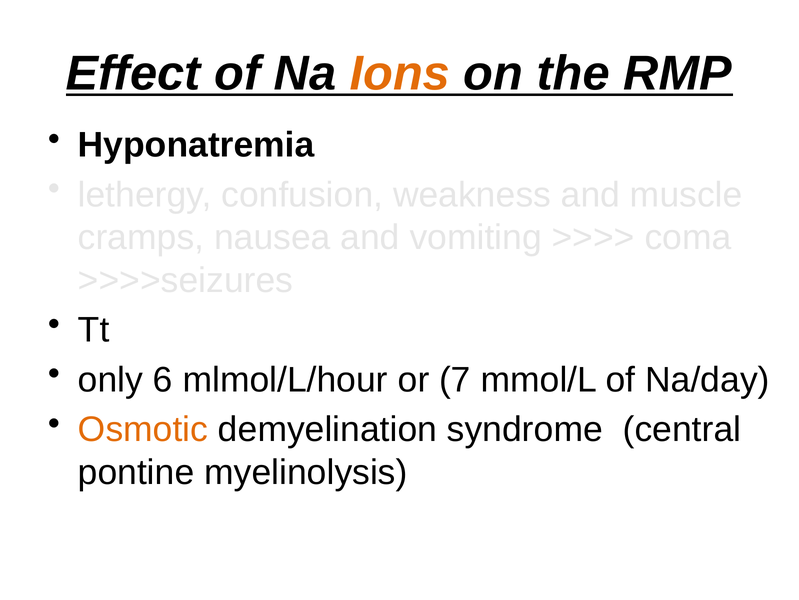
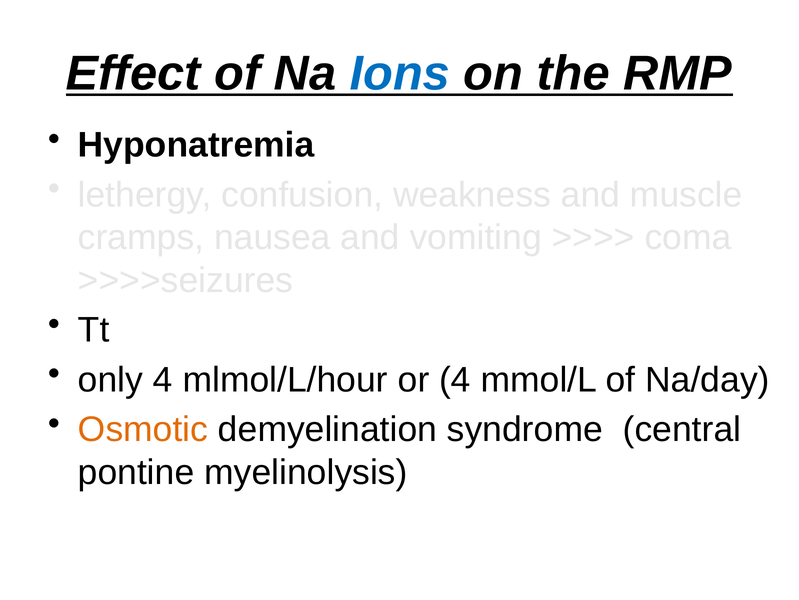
Ions colour: orange -> blue (400, 73)
only 6: 6 -> 4 (163, 379)
or 7: 7 -> 4 (455, 379)
